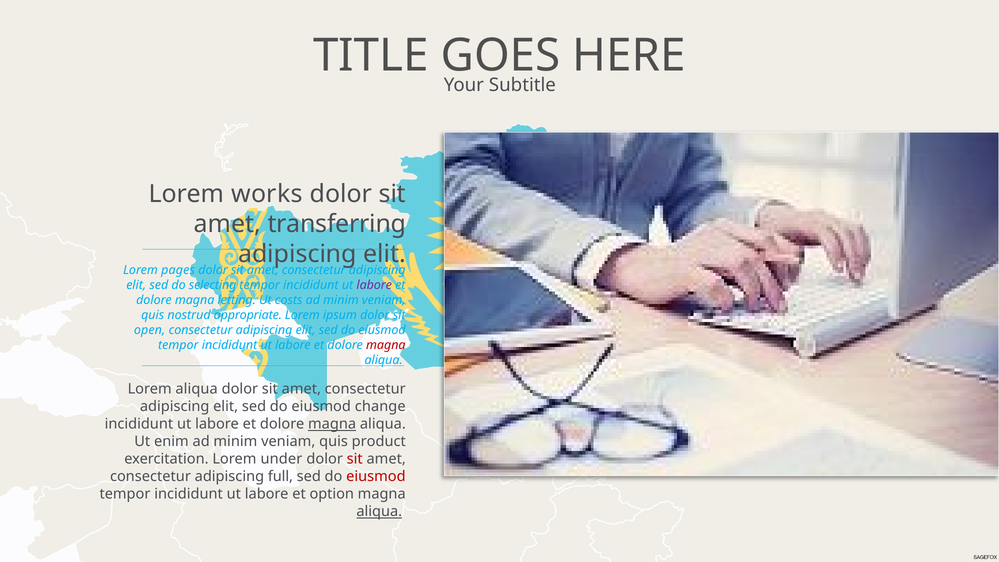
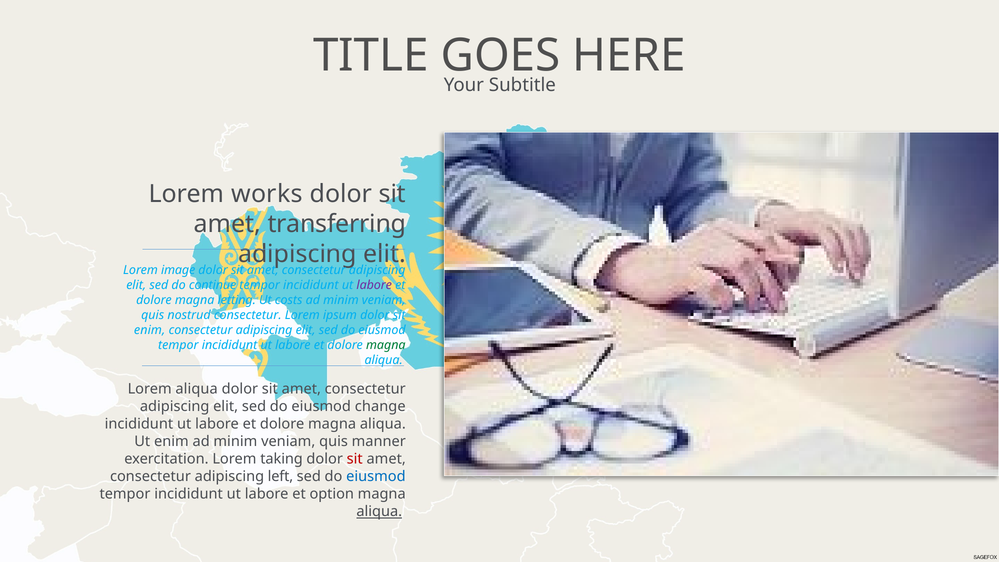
pages: pages -> image (178, 270)
selecting: selecting -> continue (213, 285)
nostrud appropriate: appropriate -> consectetur (248, 315)
open: open -> enim (150, 330)
magna colour: red -> green (386, 345)
magna underline: present -> none (332, 424)
product: product -> manner (379, 442)
under: under -> taking (282, 459)
full: full -> left (280, 477)
eiusmod colour: red -> blue (376, 477)
